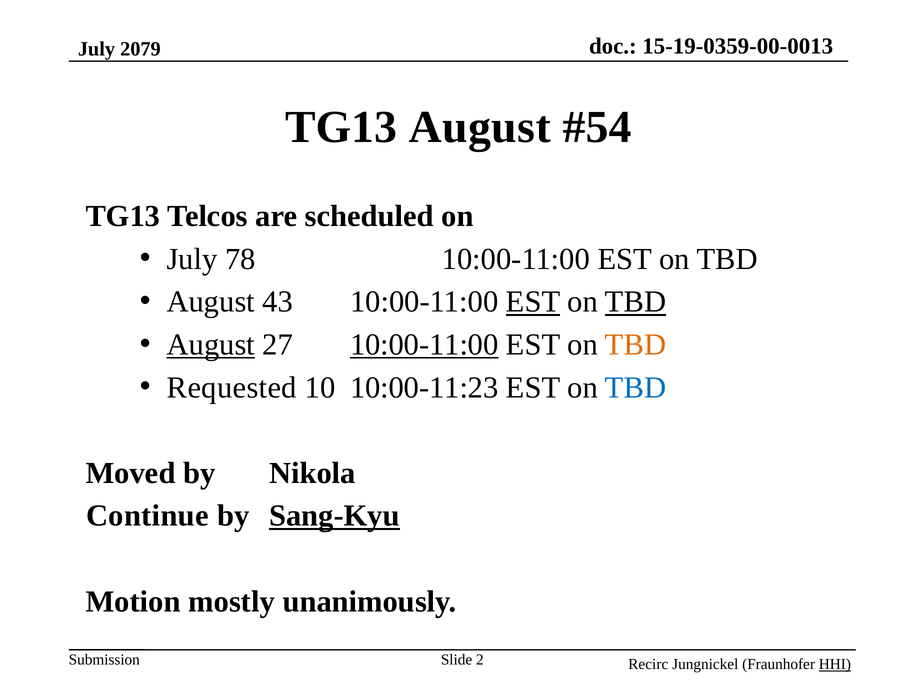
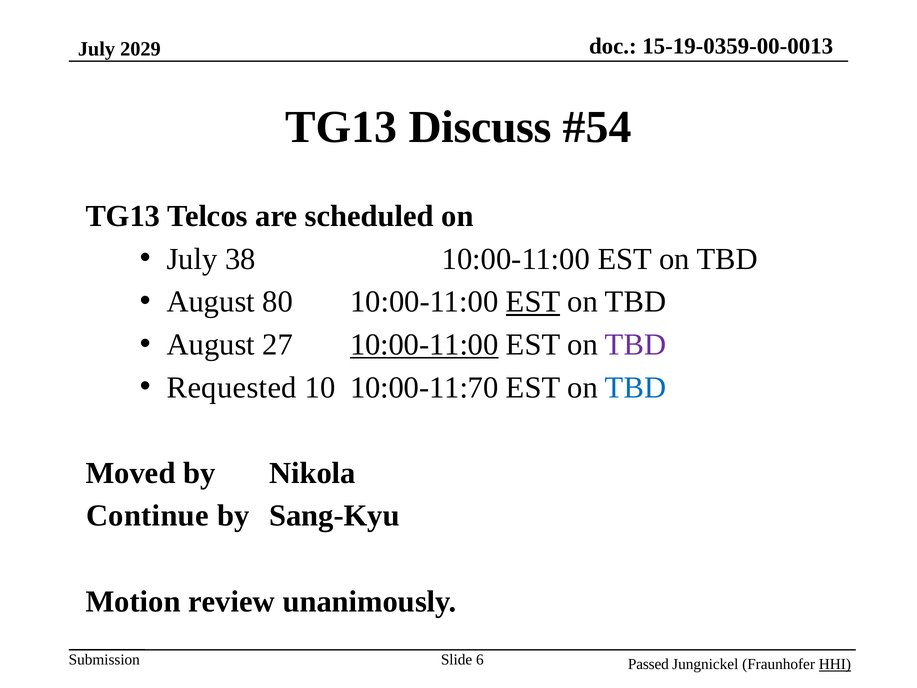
2079: 2079 -> 2029 (140, 49)
TG13 August: August -> Discuss (480, 127)
78: 78 -> 38 (240, 259)
43: 43 -> 80 (278, 302)
TBD underline: present -> none (636, 302)
August underline: present -> none (211, 345)
TBD colour: orange -> purple (636, 345)
10:00-11:23: 10:00-11:23 -> 10:00-11:70 (424, 387)
Sang-Kyu underline: present -> none (334, 516)
mostly: mostly -> review (232, 601)
2: 2 -> 6 (480, 660)
Recirc: Recirc -> Passed (648, 664)
